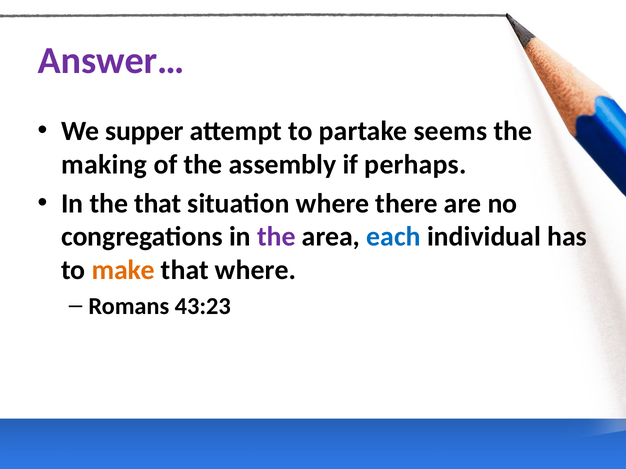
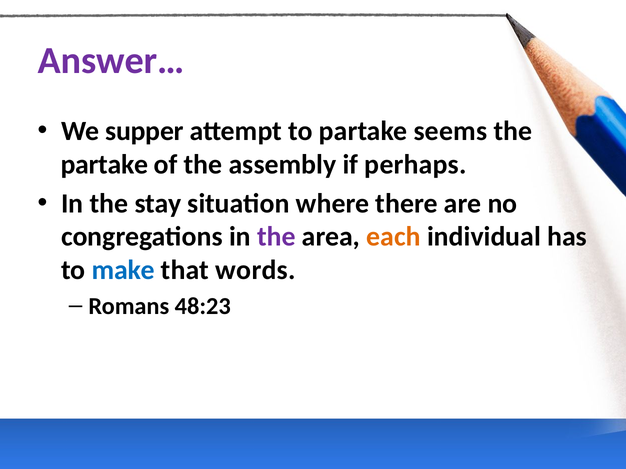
making: making -> partake (104, 165)
the that: that -> stay (158, 204)
each colour: blue -> orange (394, 237)
make colour: orange -> blue (123, 270)
that where: where -> words (256, 270)
43:23: 43:23 -> 48:23 (203, 306)
